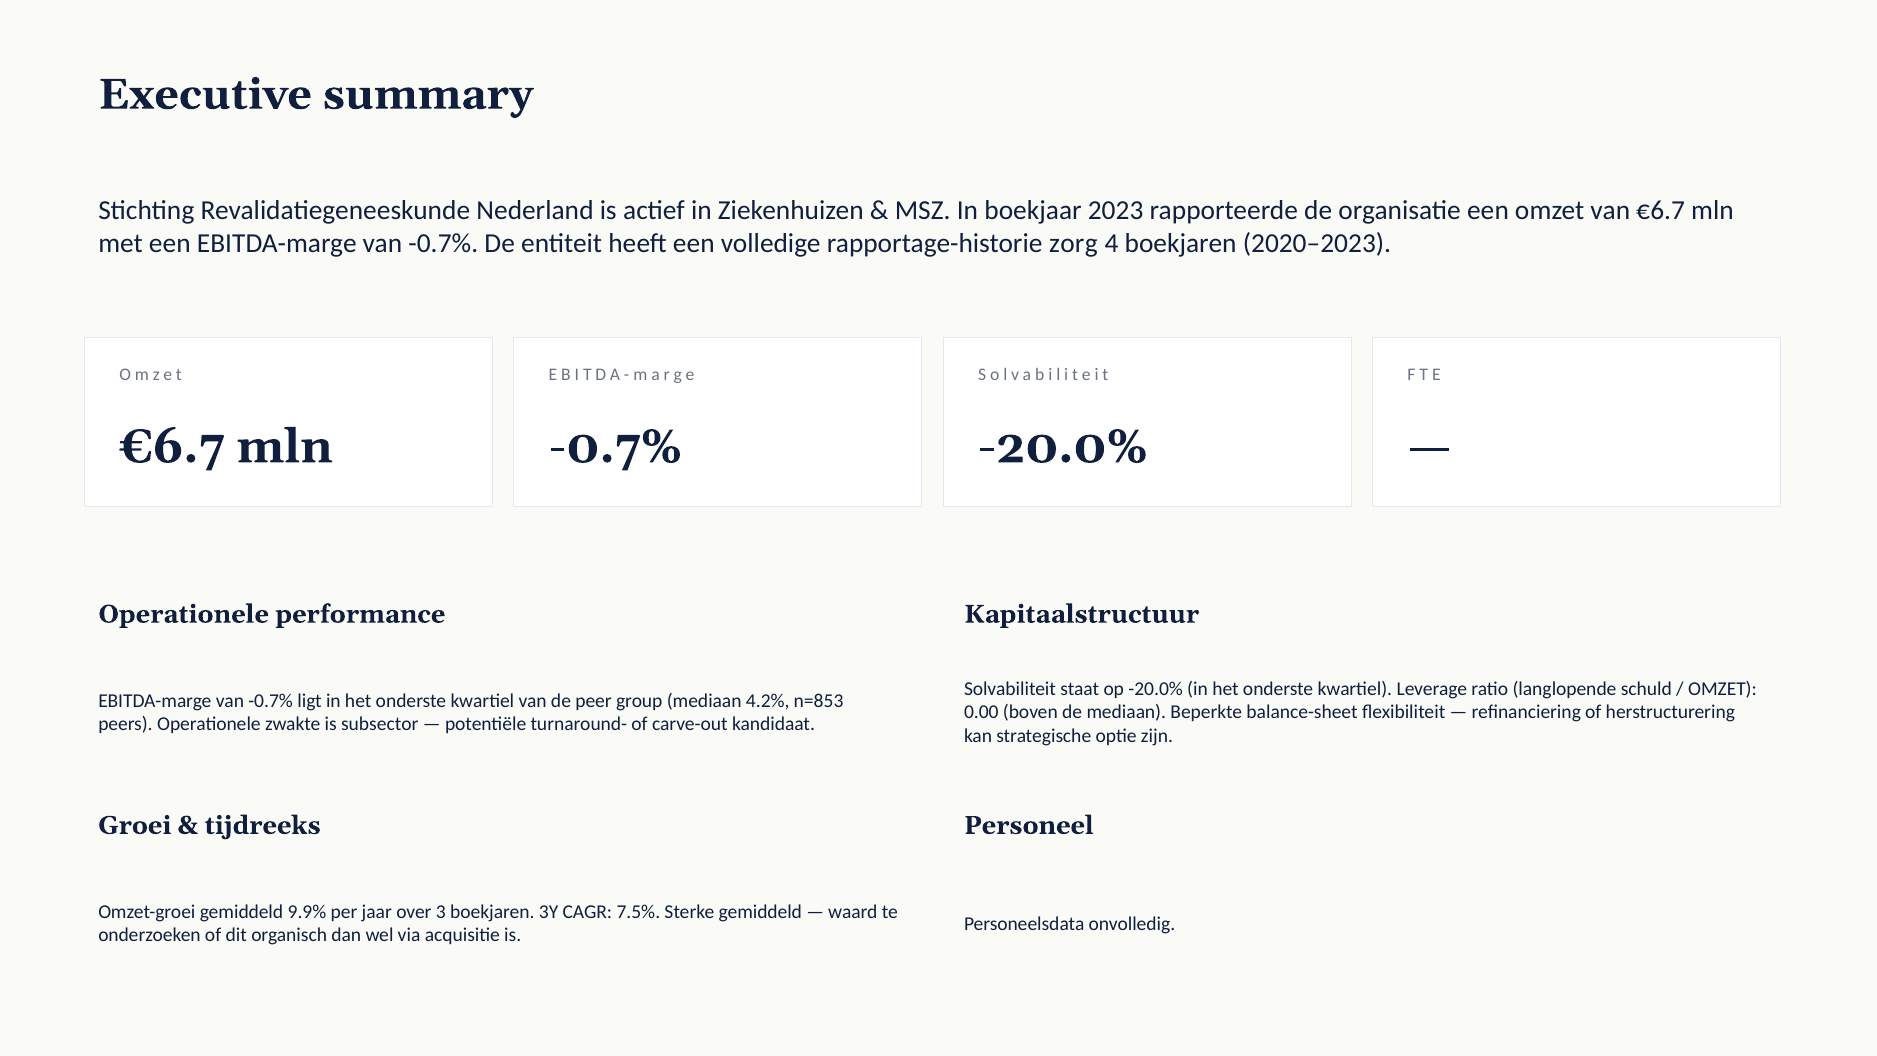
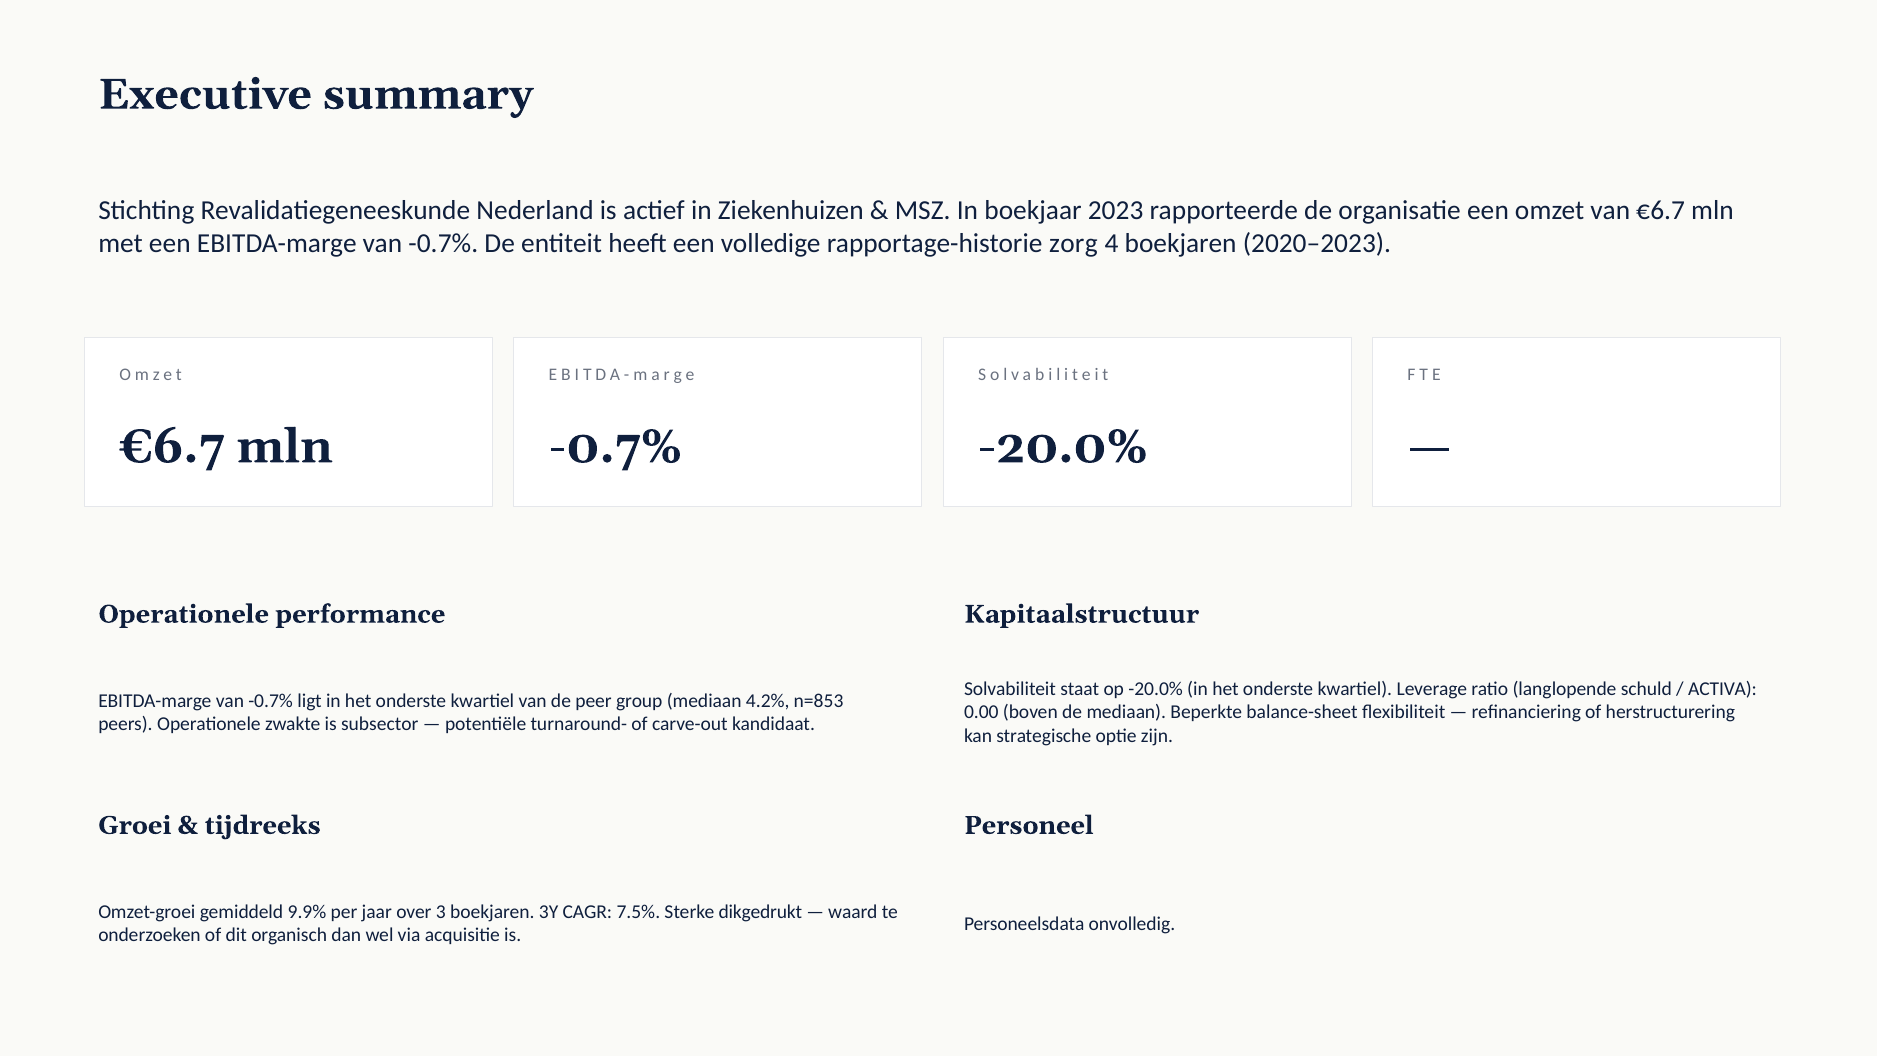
OMZET: OMZET -> ACTIVA (1723, 689)
Sterke gemiddeld: gemiddeld -> dikgedrukt (760, 912)
